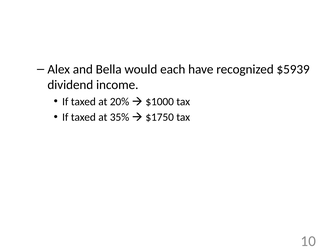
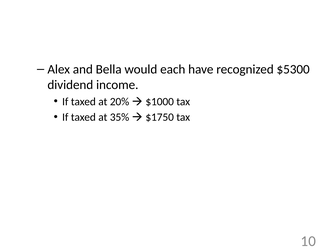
$5939: $5939 -> $5300 (293, 69)
